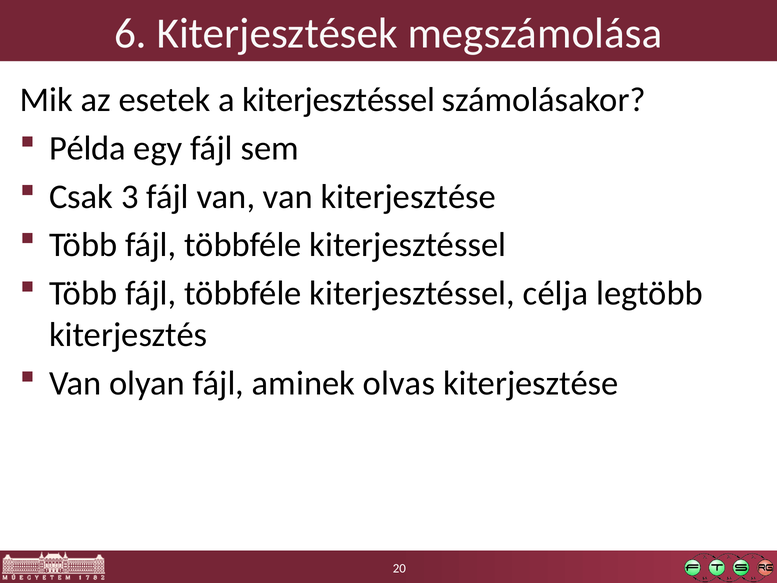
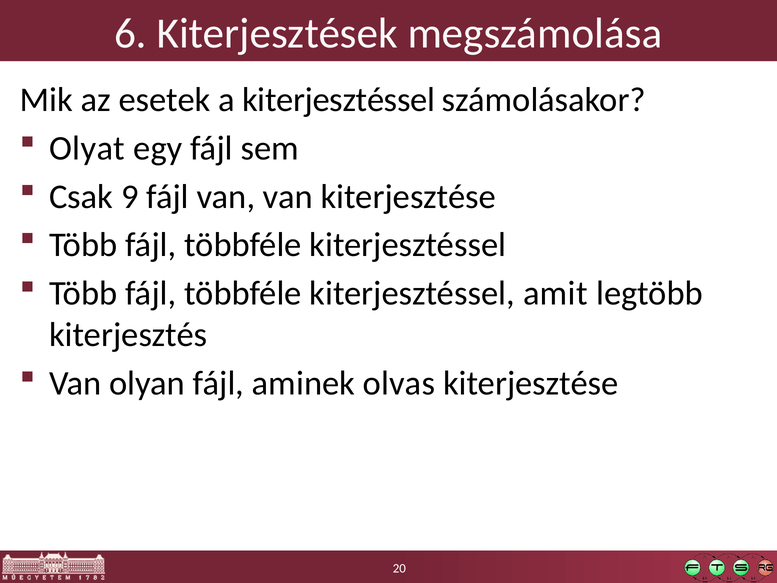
Példa: Példa -> Olyat (87, 148)
3: 3 -> 9 (130, 197)
célja: célja -> amit (555, 293)
